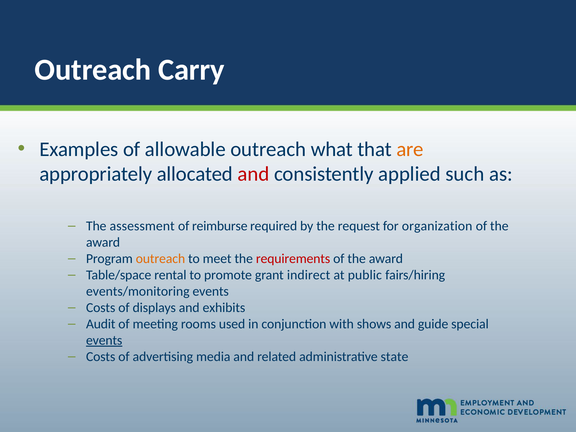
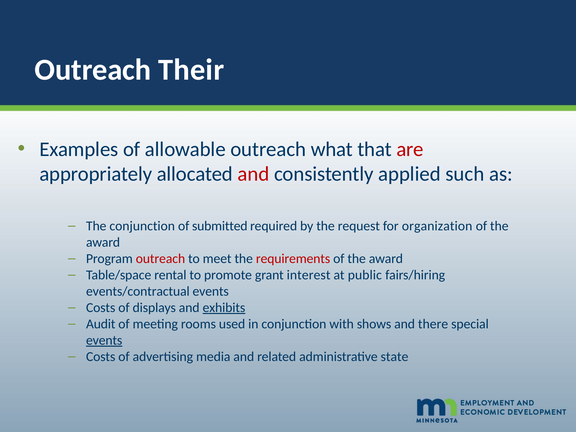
Carry: Carry -> Their (191, 70)
are colour: orange -> red (410, 149)
The assessment: assessment -> conjunction (142, 226)
reimburse: reimburse -> submitted (220, 226)
outreach colour: orange -> red (160, 259)
indirect: indirect -> interest (309, 275)
events/monitoring: events/monitoring -> events/contractual (138, 291)
exhibits underline: none -> present (224, 308)
guide: guide -> there (433, 324)
